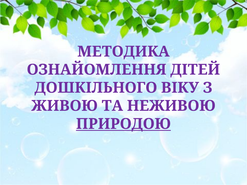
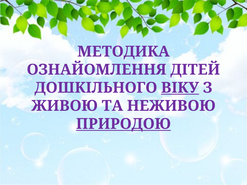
ВІКУ underline: none -> present (180, 88)
